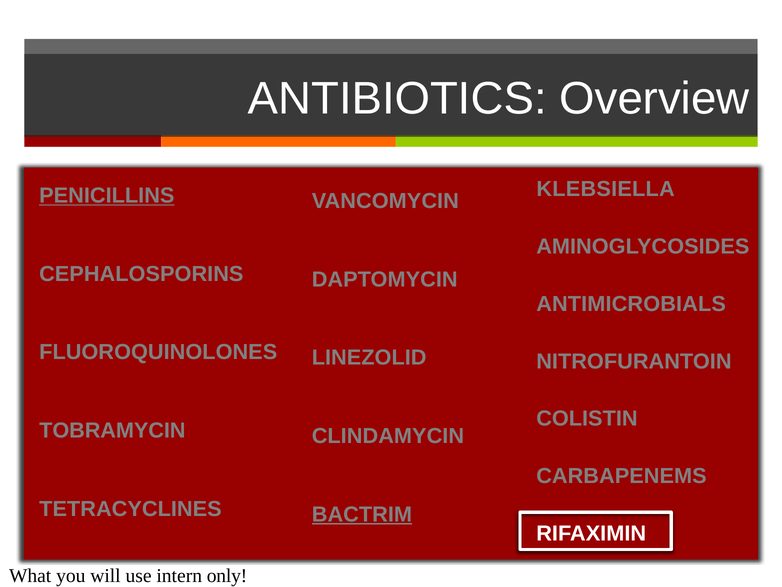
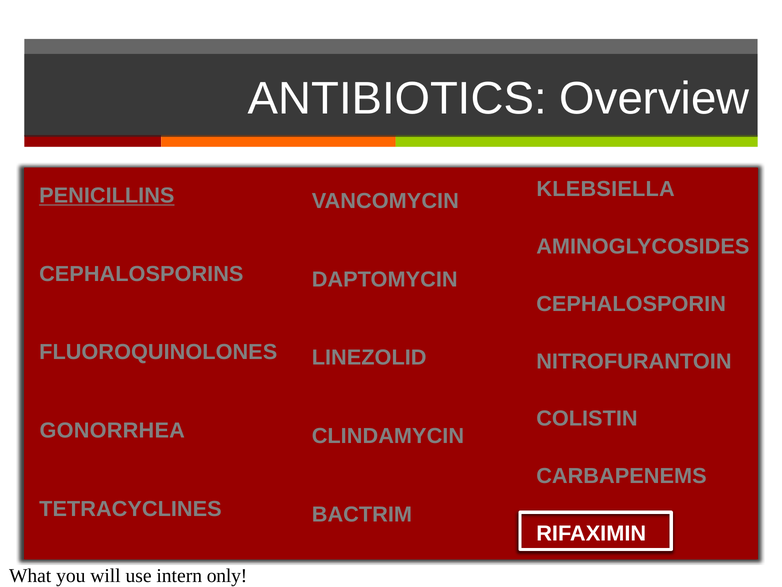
ANTIMICROBIALS: ANTIMICROBIALS -> CEPHALOSPORIN (631, 304)
TOBRAMYCIN: TOBRAMYCIN -> GONORRHEA (112, 430)
BACTRIM underline: present -> none (362, 514)
